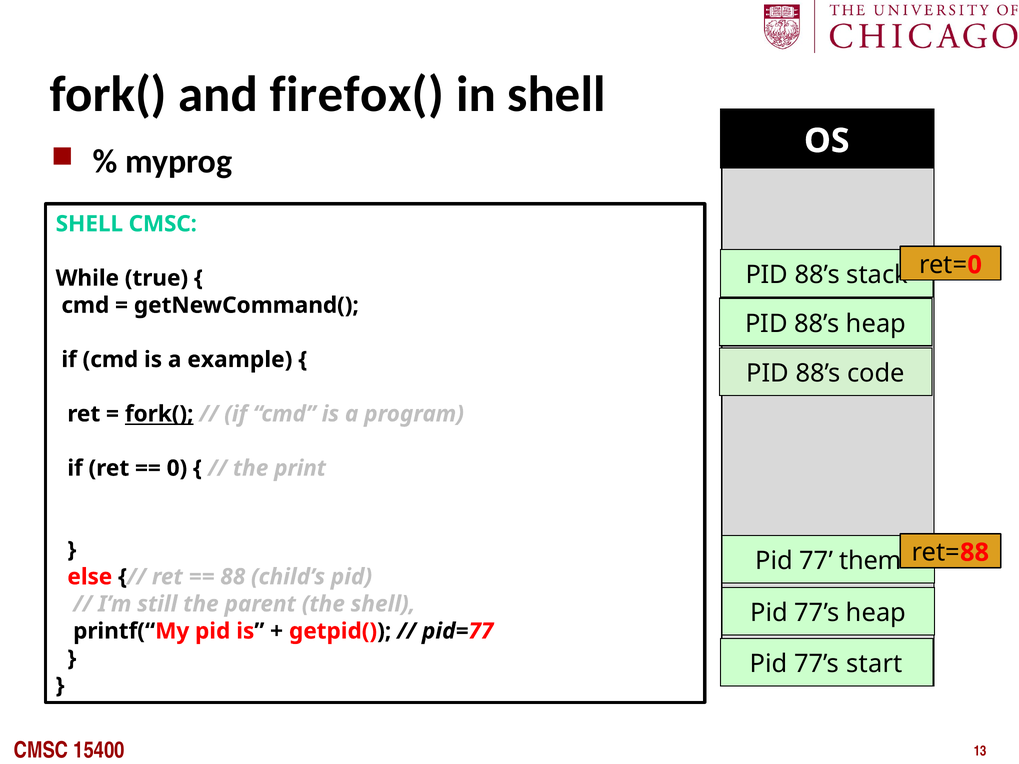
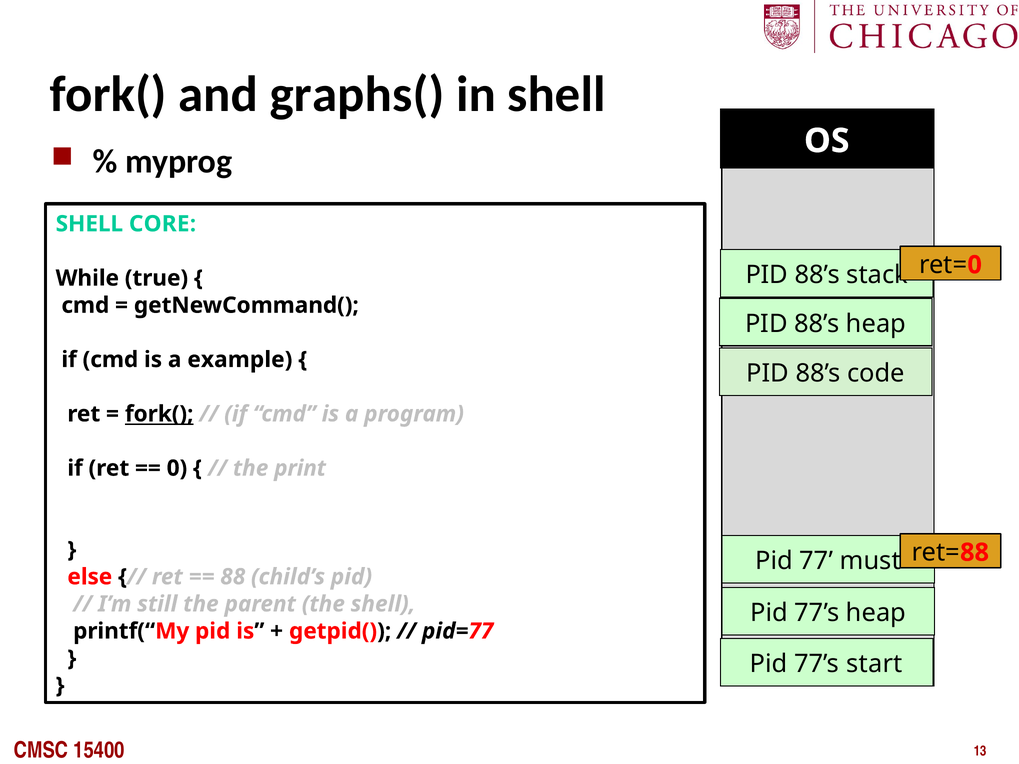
firefox(: firefox( -> graphs( (357, 95)
SHELL CMSC: CMSC -> CORE (163, 224)
them: them -> must (870, 561)
